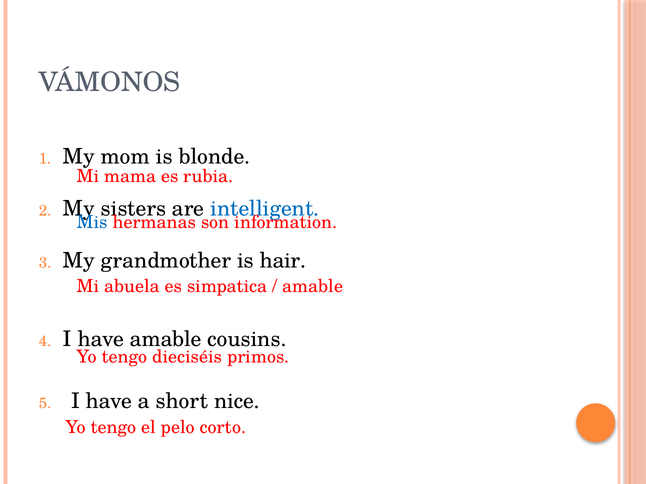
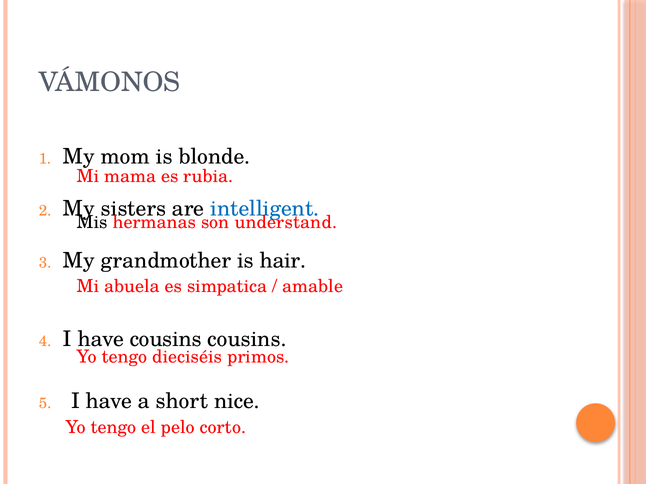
Mis colour: blue -> black (92, 223)
information: information -> understand (286, 223)
have amable: amable -> cousins (166, 339)
